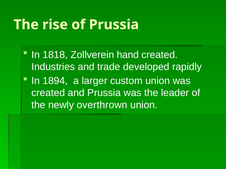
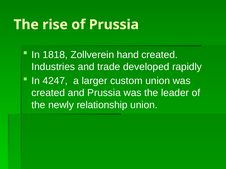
1894: 1894 -> 4247 (55, 81)
overthrown: overthrown -> relationship (102, 105)
